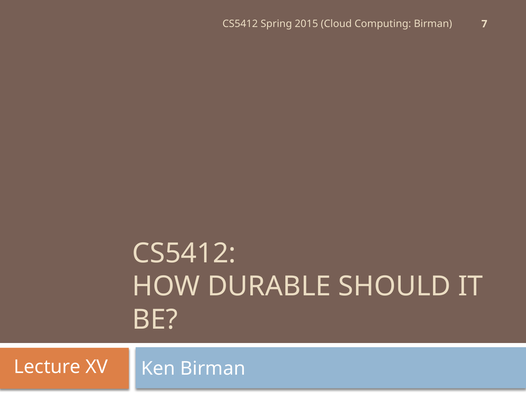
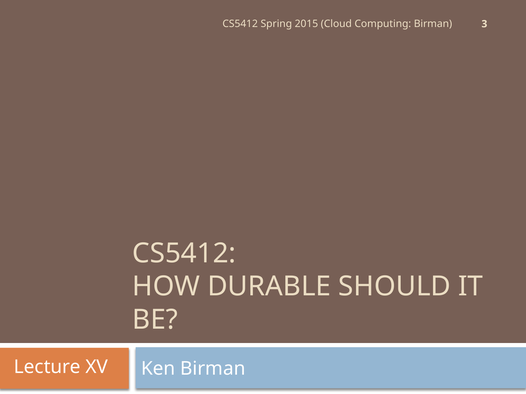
7: 7 -> 3 (484, 24)
